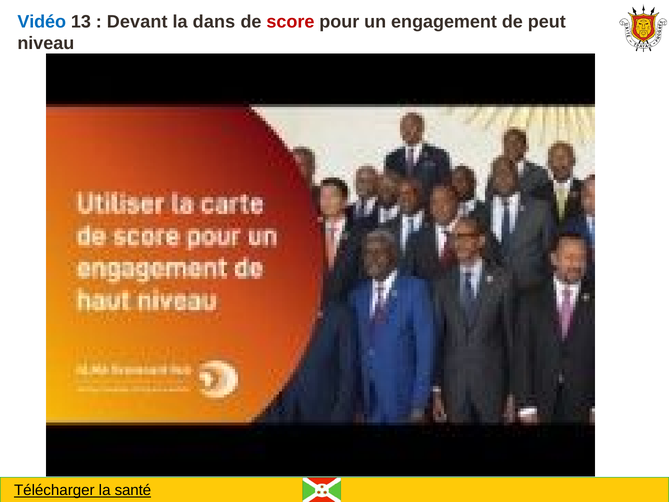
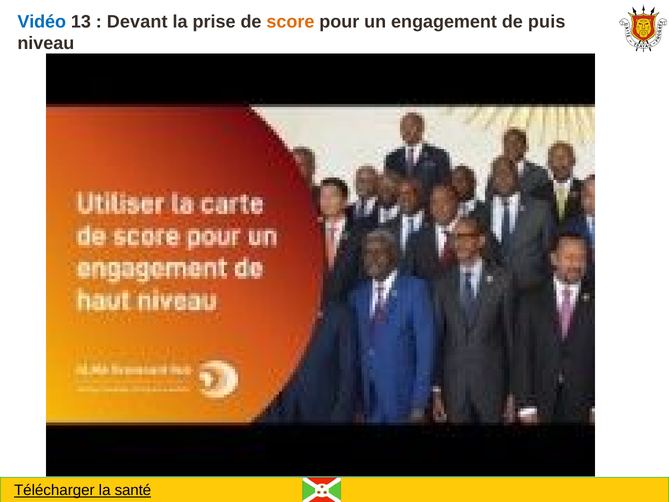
dans: dans -> prise (214, 22)
score colour: red -> orange (290, 22)
peut: peut -> puis (547, 22)
